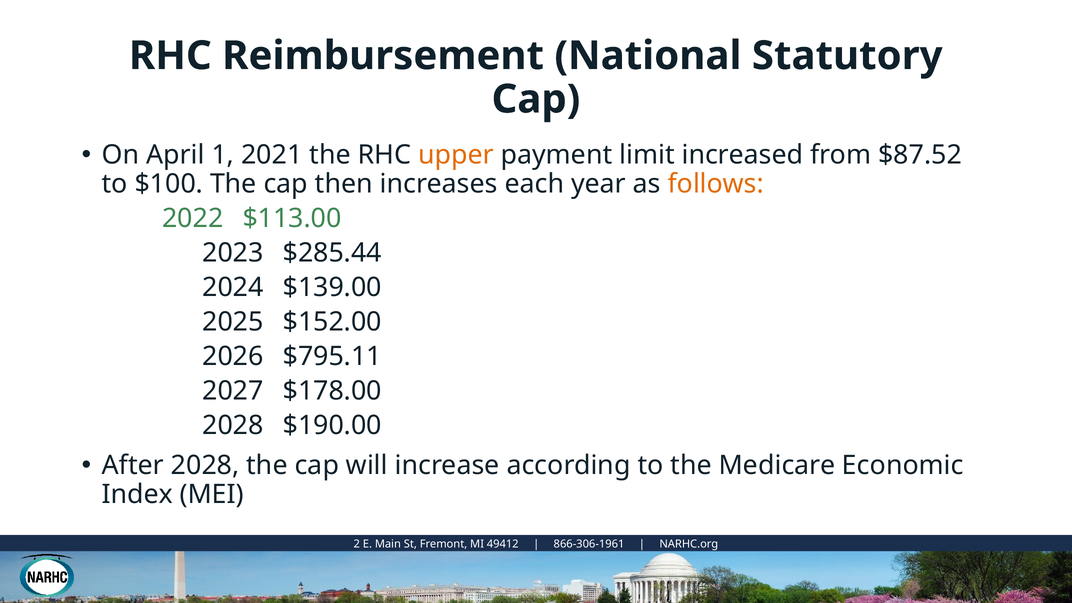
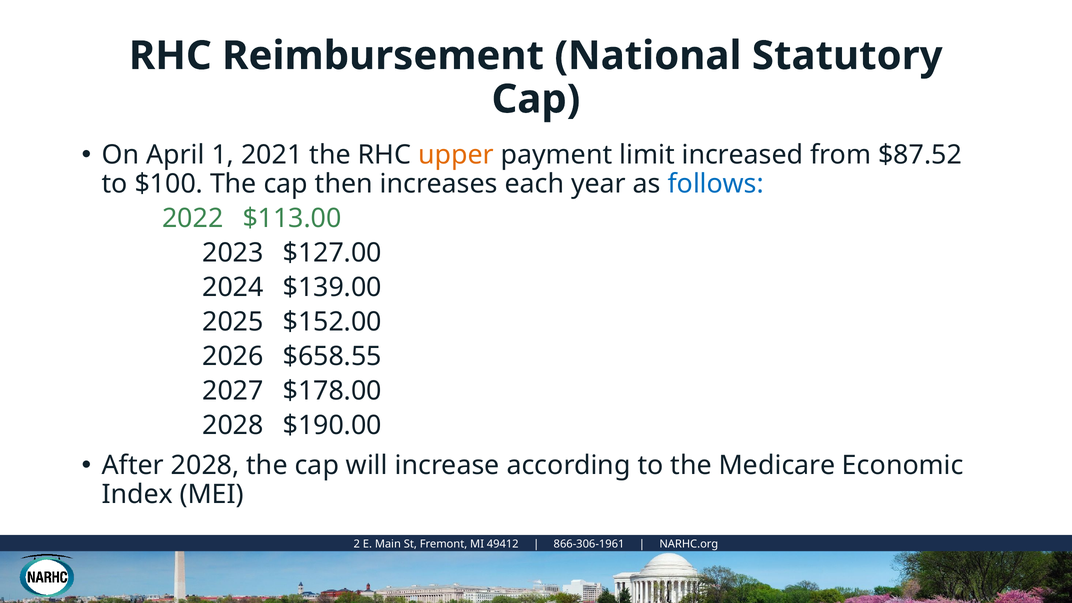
follows colour: orange -> blue (716, 184)
$285.44: $285.44 -> $127.00 (332, 253)
$795.11: $795.11 -> $658.55 (332, 356)
